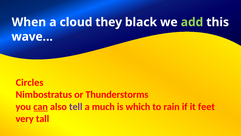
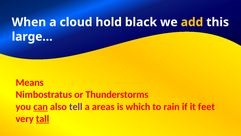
they: they -> hold (109, 22)
add colour: light green -> yellow (192, 22)
wave…: wave… -> large… (32, 37)
Circles: Circles -> Means (30, 82)
much: much -> areas (103, 106)
tall underline: none -> present (43, 118)
